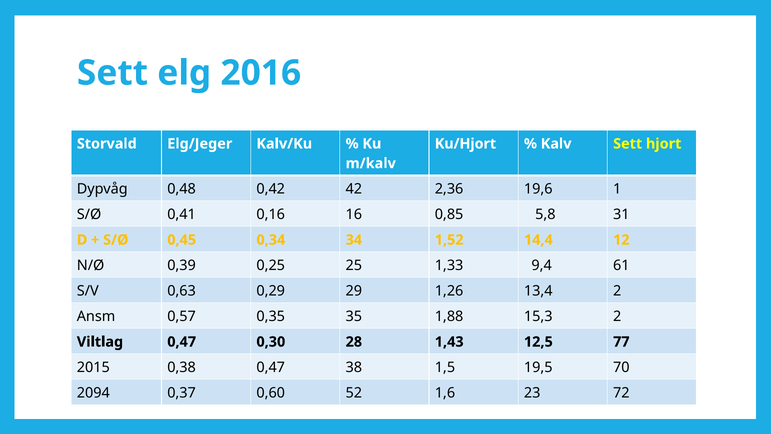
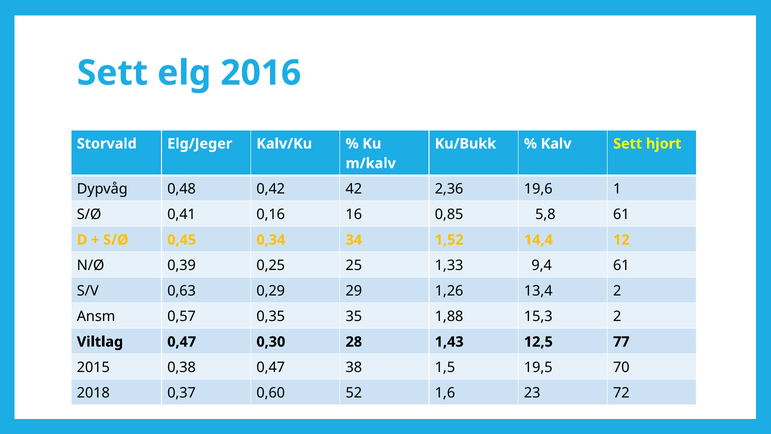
Ku/Hjort: Ku/Hjort -> Ku/Bukk (465, 144)
5,8 31: 31 -> 61 (621, 214)
2094: 2094 -> 2018 (93, 393)
